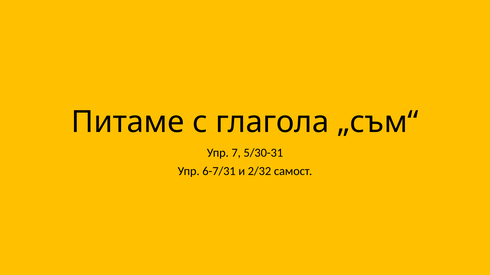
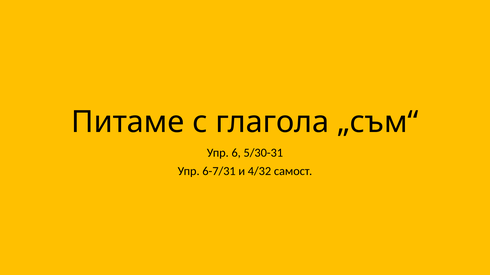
7: 7 -> 6 (236, 153)
2/32: 2/32 -> 4/32 (259, 171)
